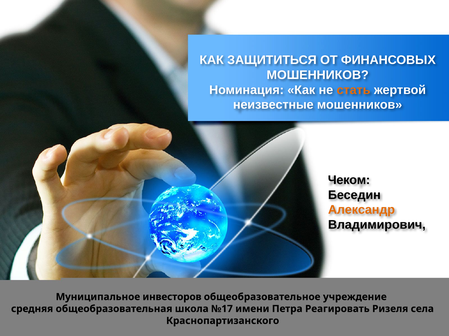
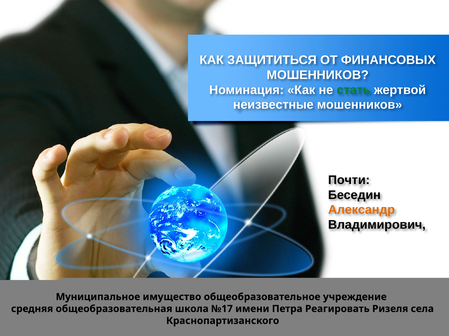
стать colour: orange -> green (354, 90)
Чеком: Чеком -> Почти (349, 180)
инвесторов: инвесторов -> имущество (172, 297)
